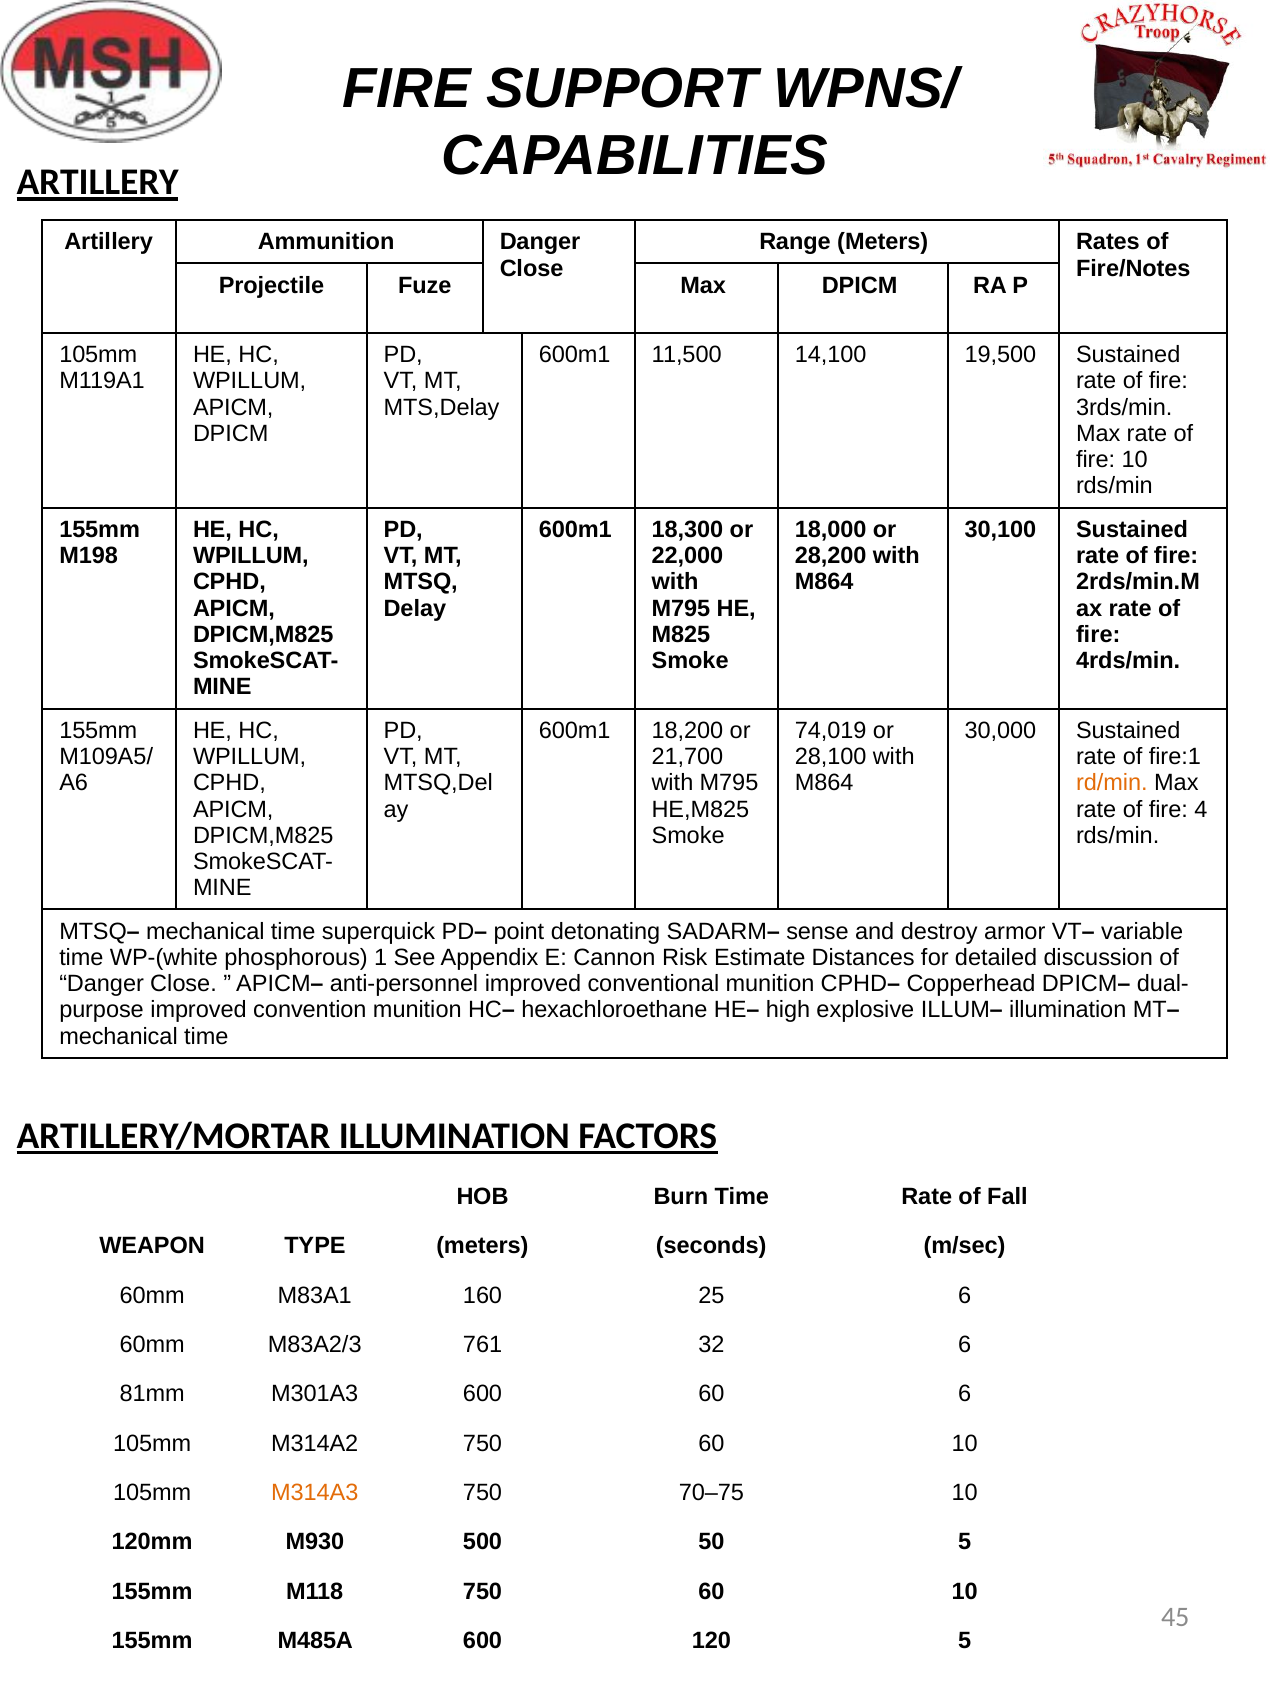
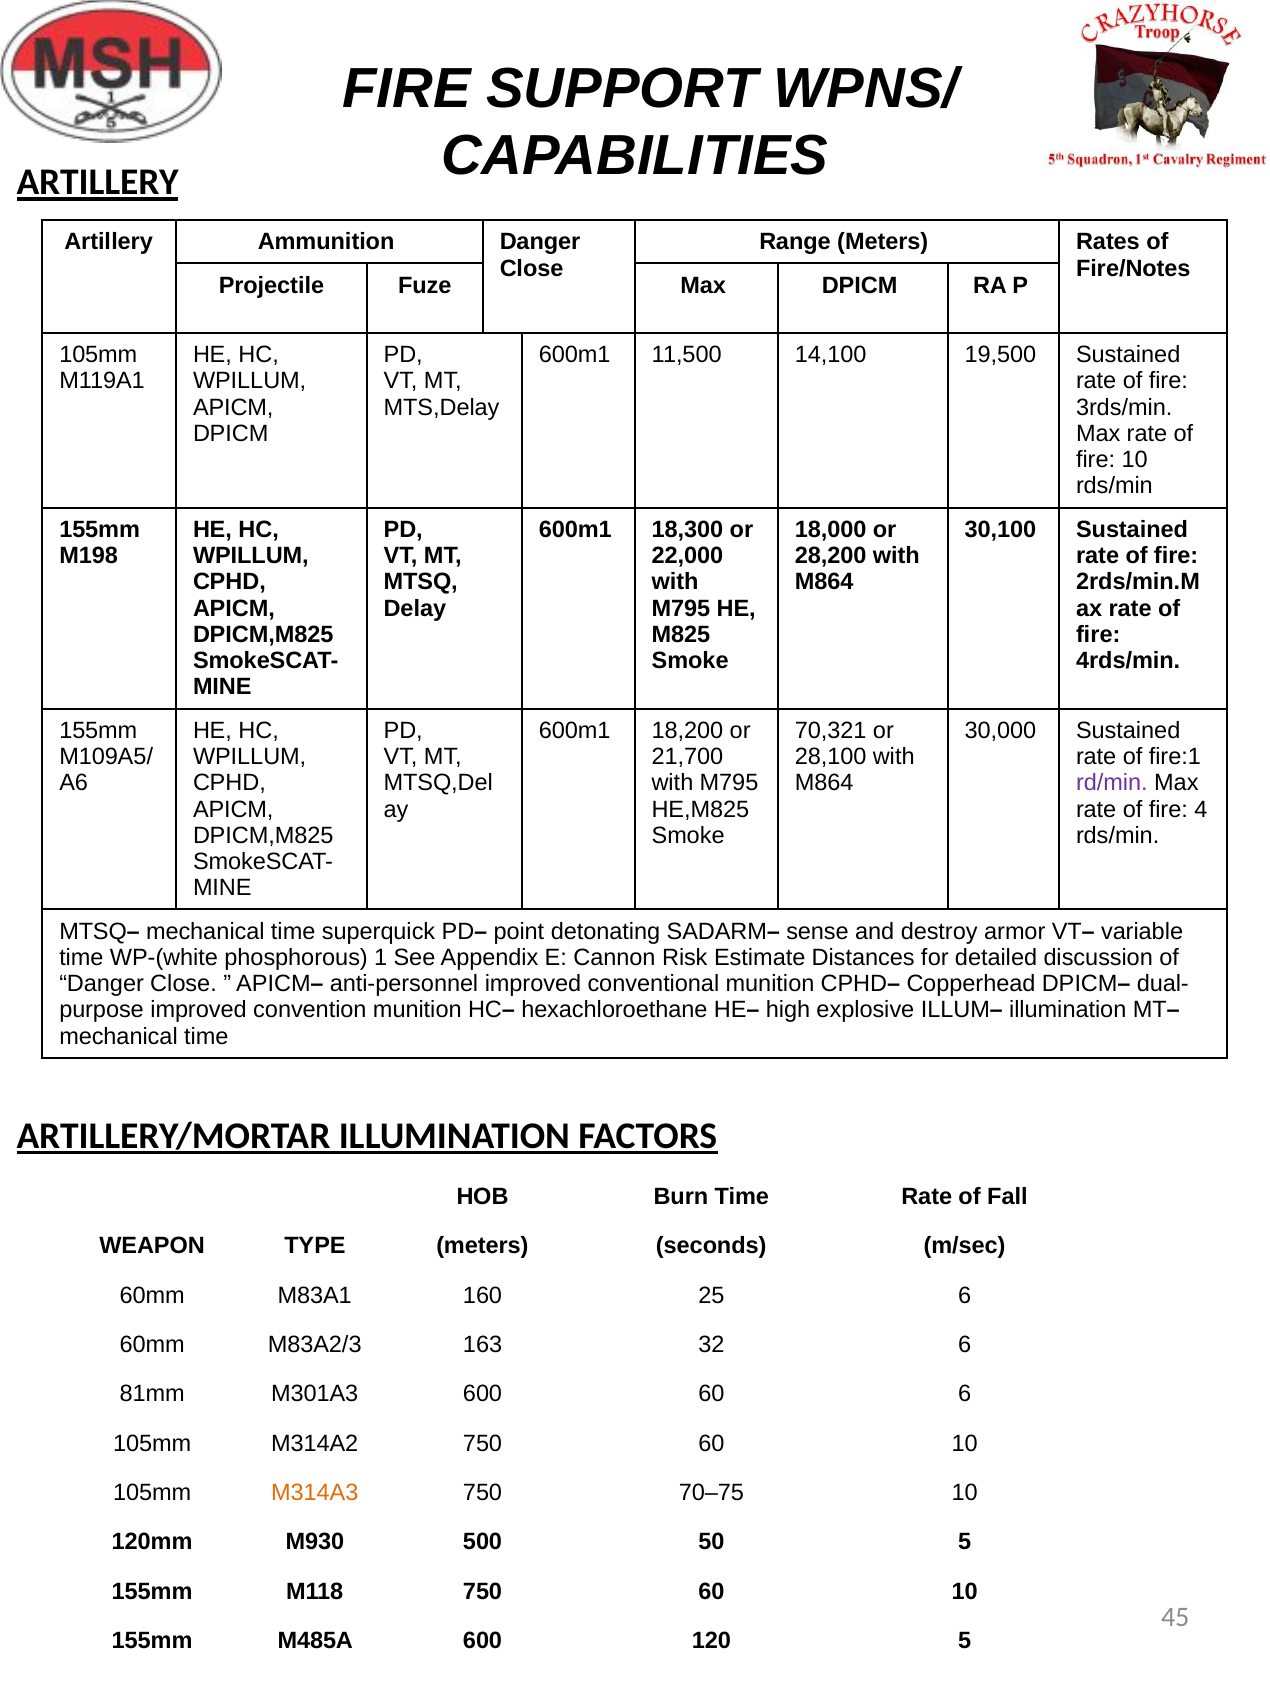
74,019: 74,019 -> 70,321 (831, 730)
rd/min colour: orange -> purple (1112, 783)
761: 761 -> 163 (483, 1344)
